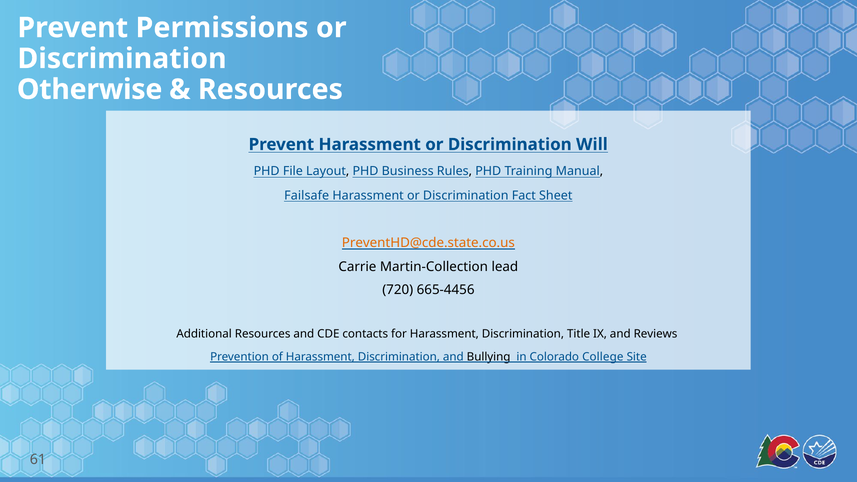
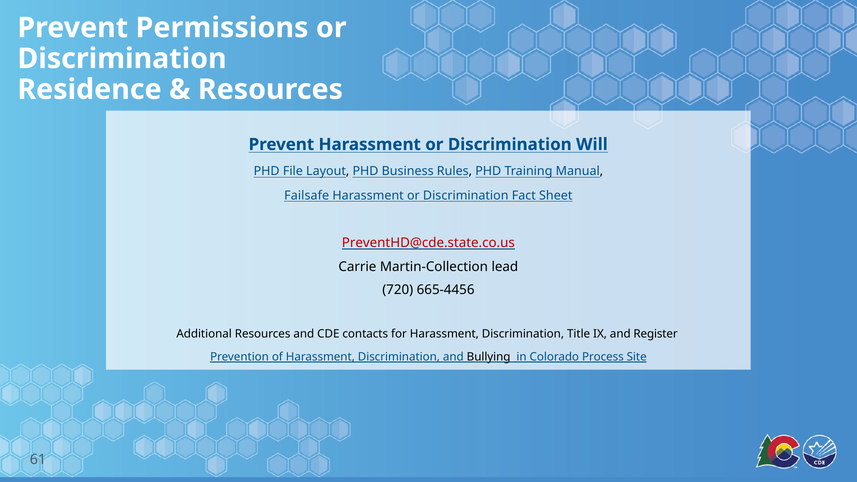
Otherwise: Otherwise -> Residence (89, 89)
PreventHD@cde.state.co.us colour: orange -> red (428, 243)
Reviews: Reviews -> Register (656, 334)
College: College -> Process (603, 357)
